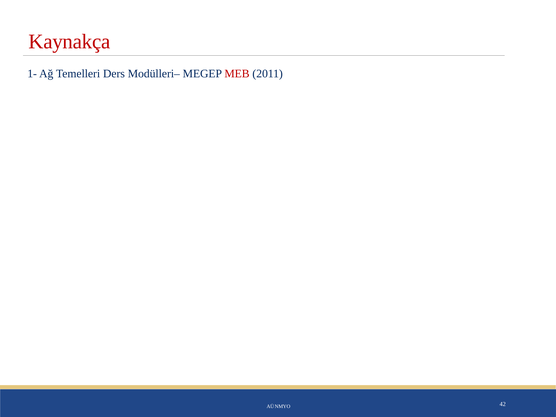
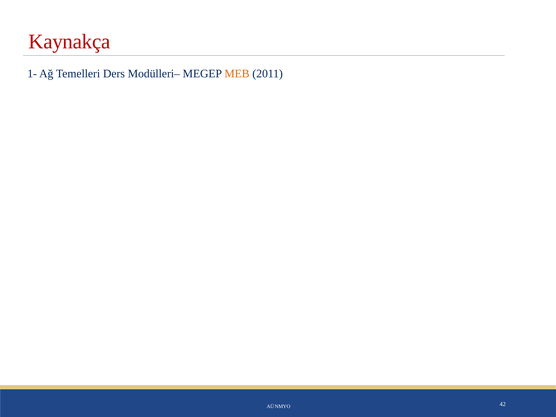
MEB colour: red -> orange (237, 74)
